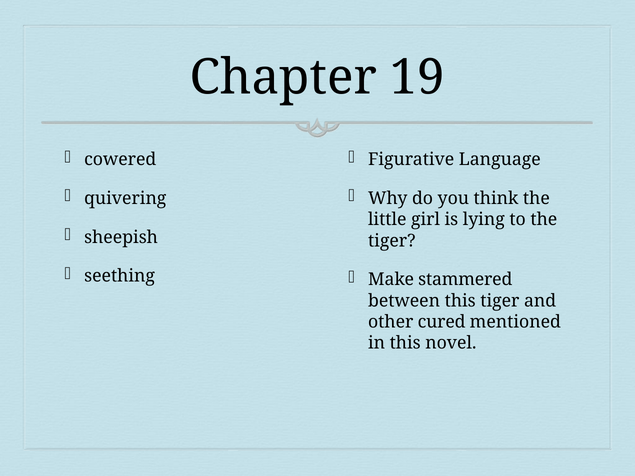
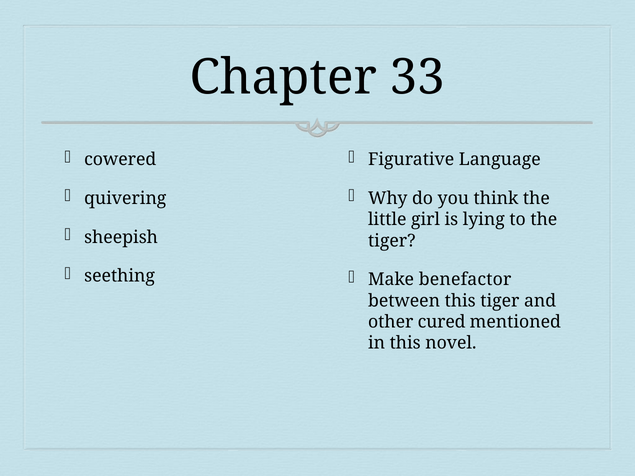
19: 19 -> 33 (417, 78)
stammered: stammered -> benefactor (465, 280)
